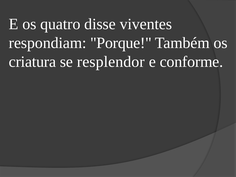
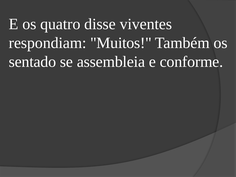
Porque: Porque -> Muitos (121, 43)
criatura: criatura -> sentado (32, 62)
resplendor: resplendor -> assembleia (111, 62)
